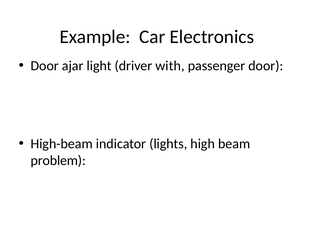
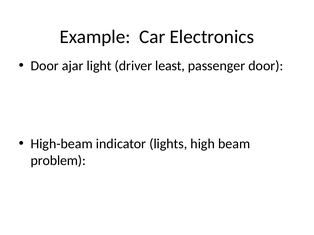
with: with -> least (170, 66)
